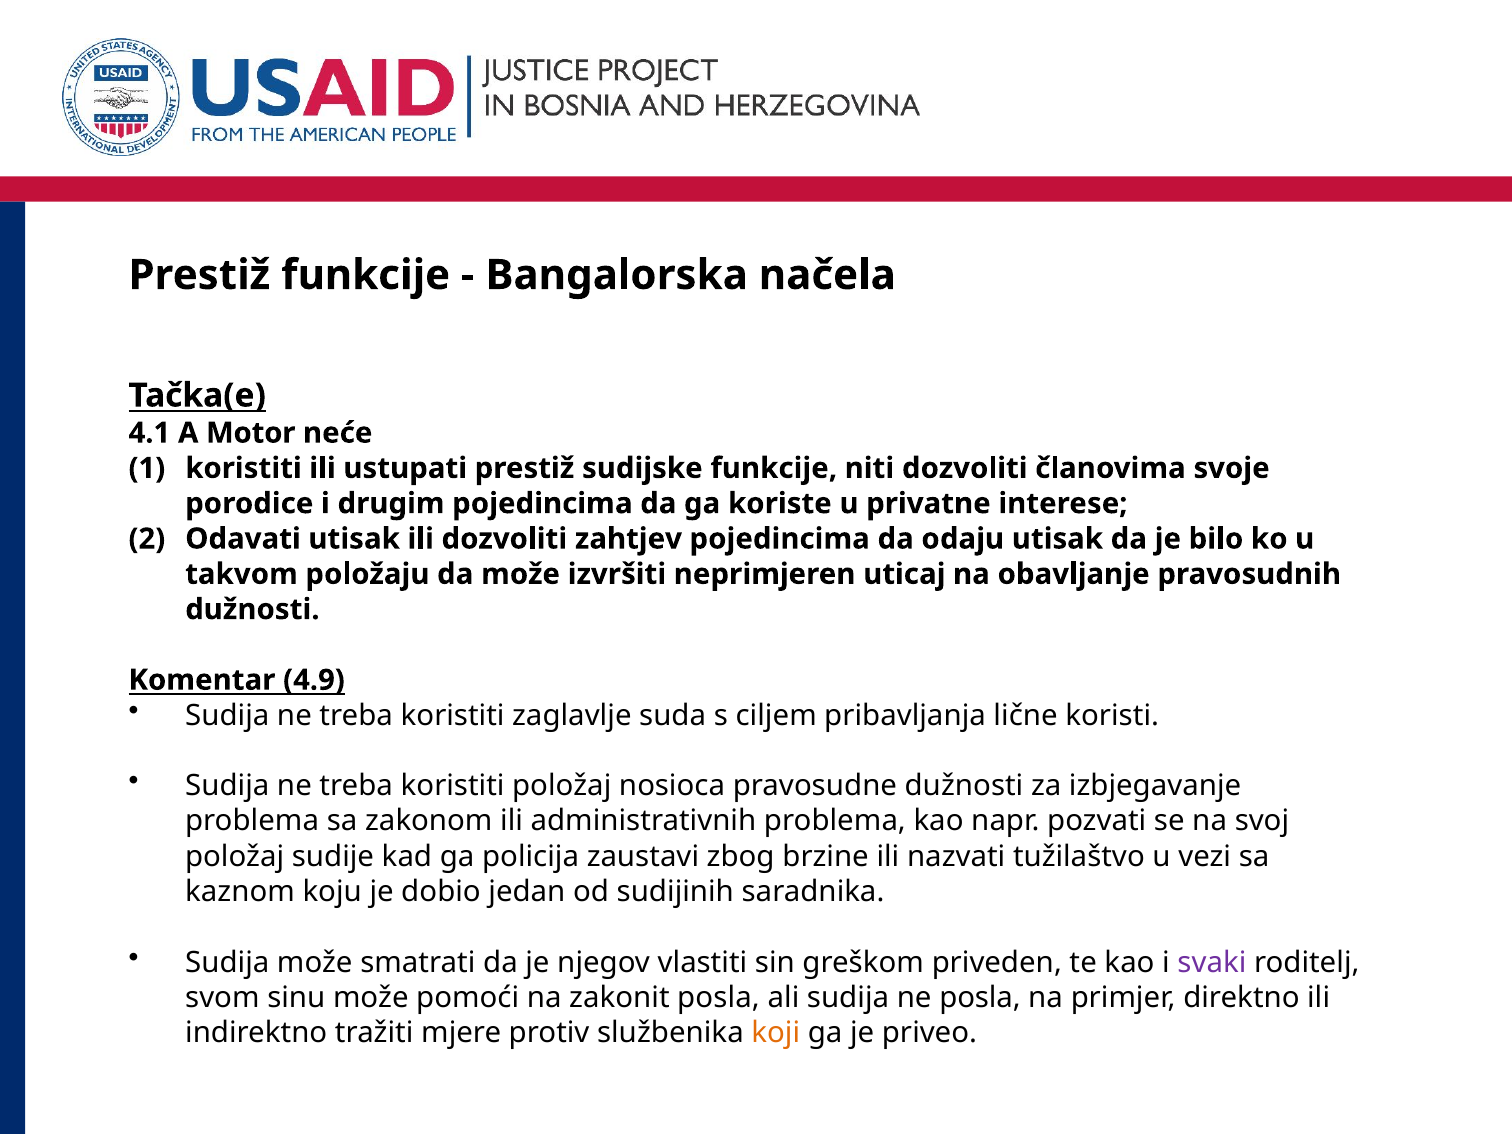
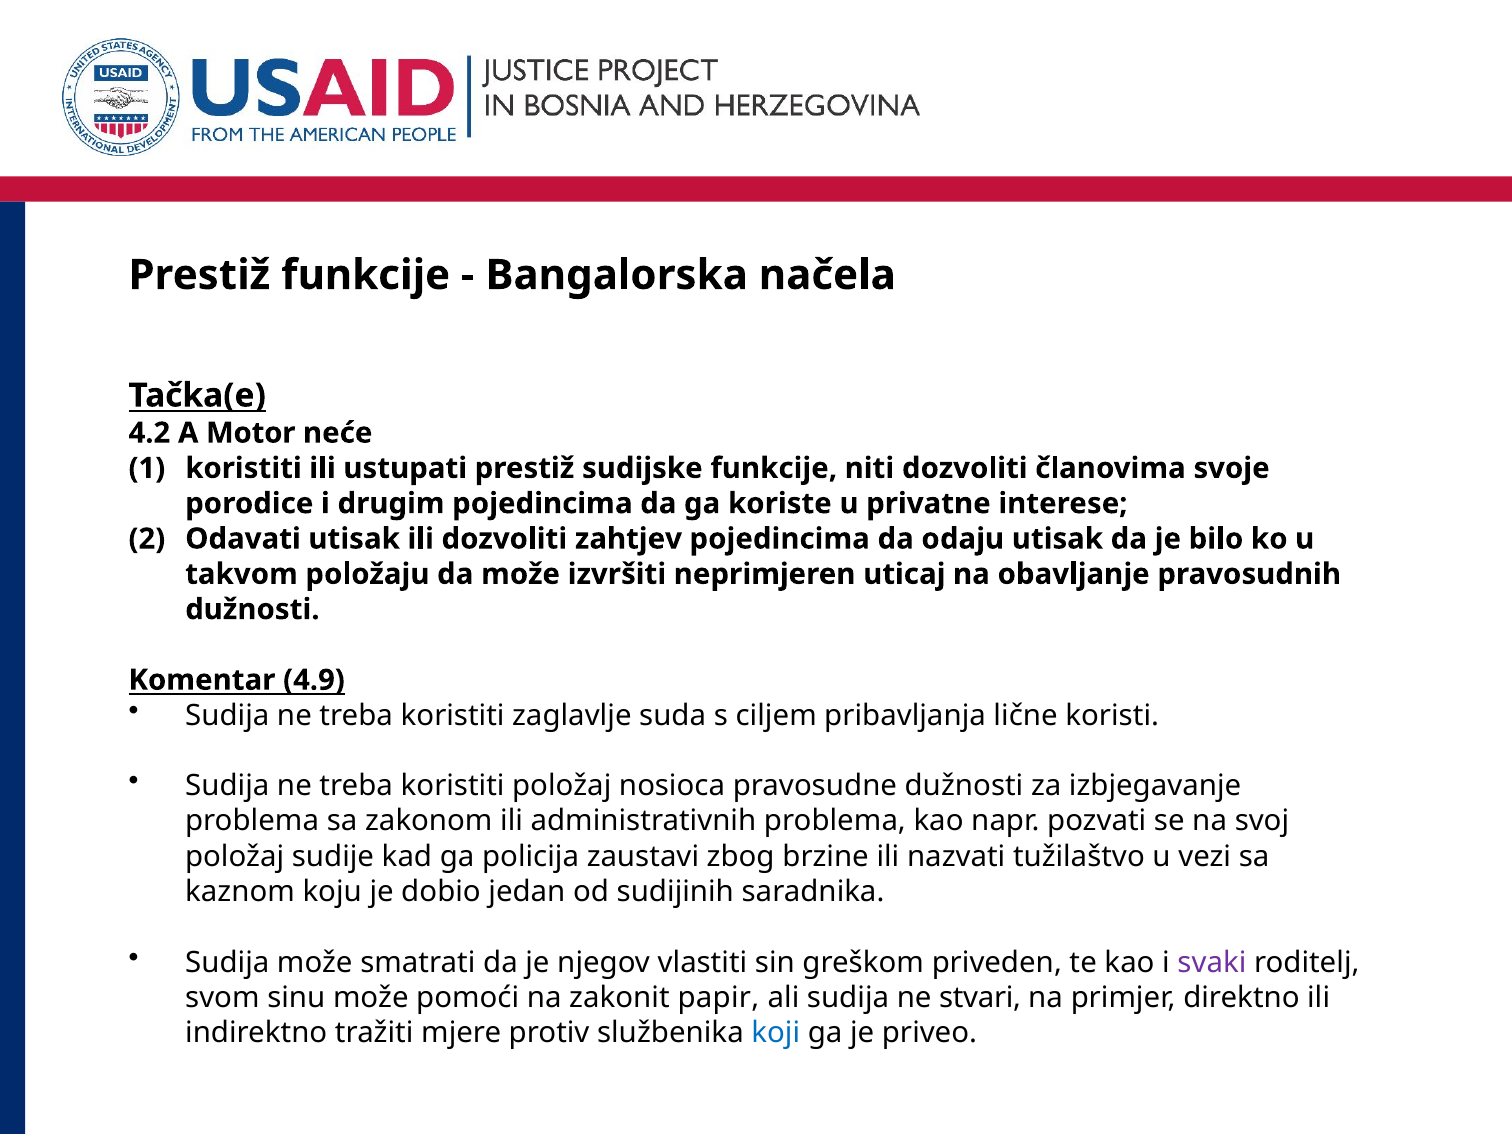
4.1: 4.1 -> 4.2 (149, 433)
zakonit posla: posla -> papir (718, 998)
ne posla: posla -> stvari (980, 998)
koji colour: orange -> blue (776, 1033)
